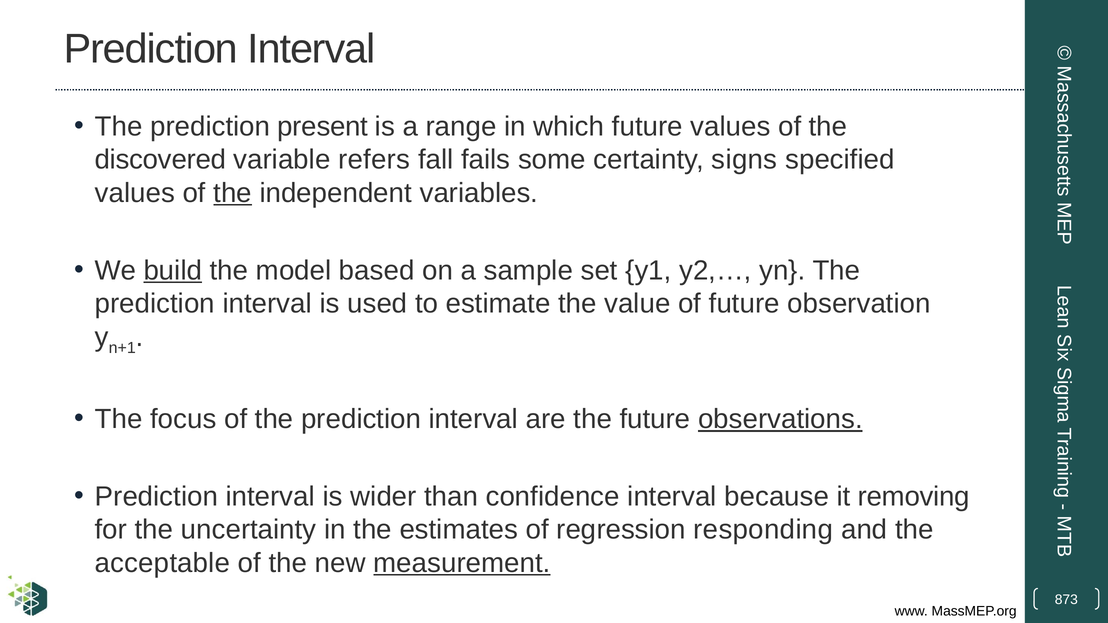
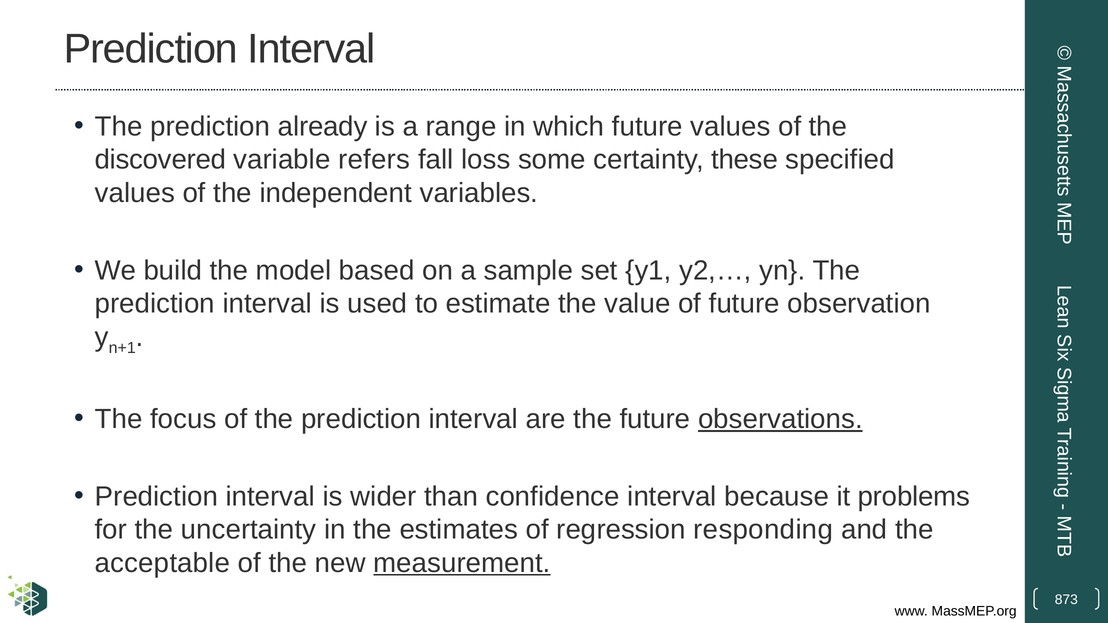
present: present -> already (323, 127)
fails: fails -> loss (486, 160)
signs: signs -> these (745, 160)
the underline: present -> none (233, 193)
build underline: present -> none (173, 271)
removing: removing -> problems (914, 497)
